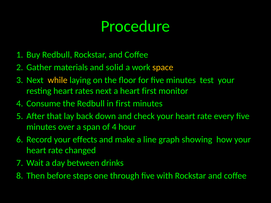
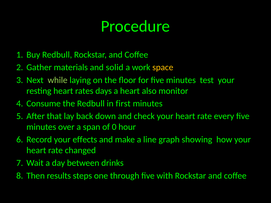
while colour: yellow -> light green (58, 80)
rates next: next -> days (104, 91)
heart first: first -> also (149, 91)
of 4: 4 -> 0 (114, 127)
before: before -> results (59, 176)
